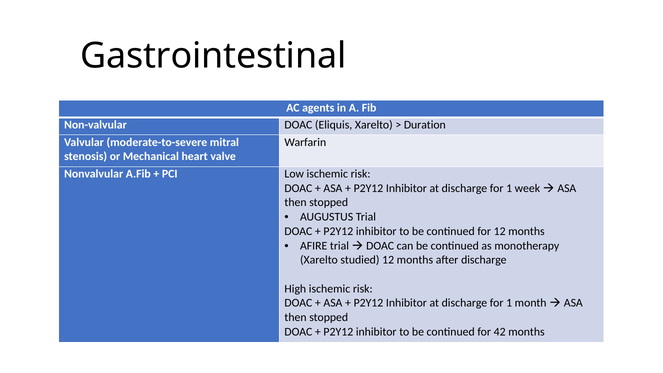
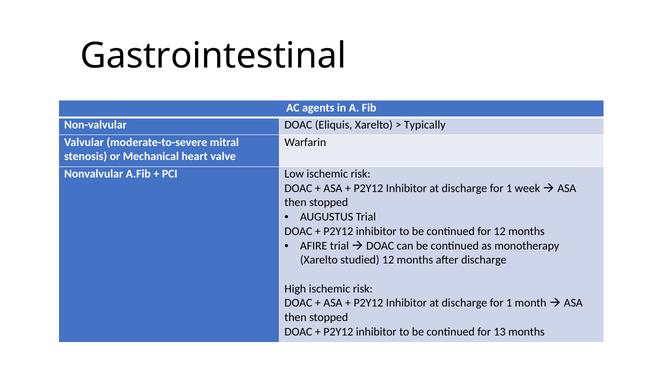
Duration: Duration -> Typically (425, 125)
42: 42 -> 13 (500, 332)
